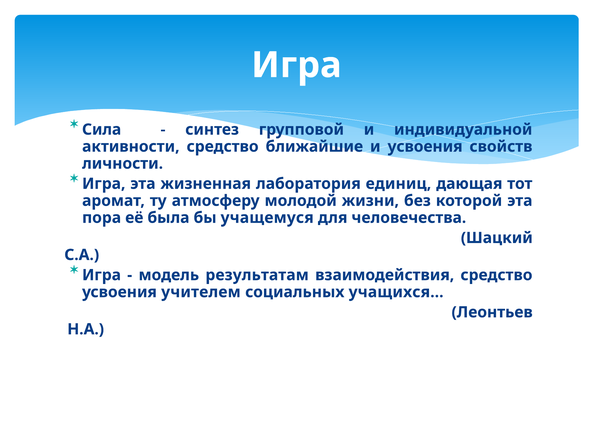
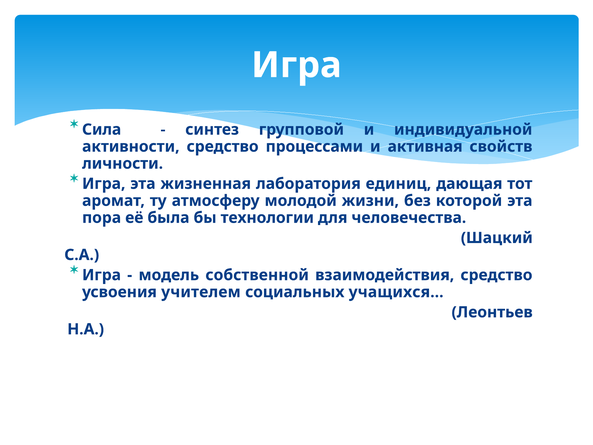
ближайшие: ближайшие -> процессами (314, 146)
и усвоения: усвоения -> активная (425, 146)
учащемуся: учащемуся -> технологии (267, 218)
результатам: результатам -> собственной (257, 275)
